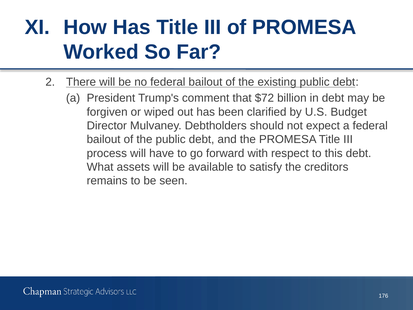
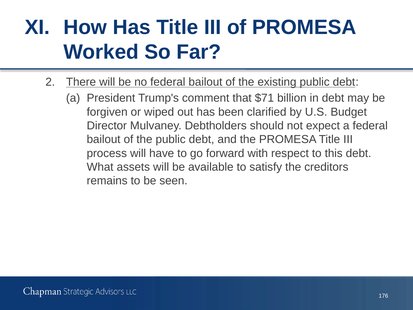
$72: $72 -> $71 (264, 98)
